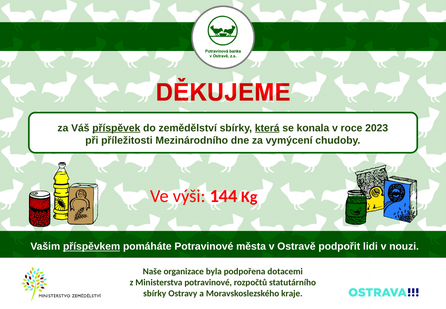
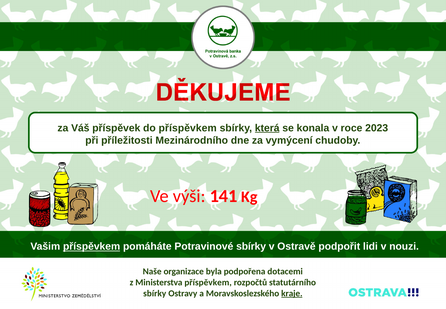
příspěvek underline: present -> none (116, 128)
do zemědělství: zemědělství -> příspěvkem (188, 128)
144: 144 -> 141 (224, 196)
Potravinové města: města -> sbírky (251, 246)
Ministerstva potravinové: potravinové -> příspěvkem (208, 282)
kraje underline: none -> present (292, 293)
